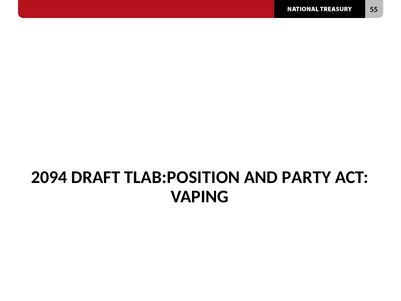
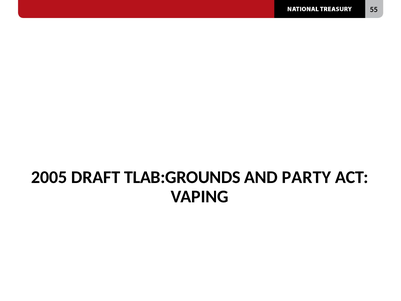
2094: 2094 -> 2005 (49, 177)
TLAB:POSITION: TLAB:POSITION -> TLAB:GROUNDS (182, 177)
